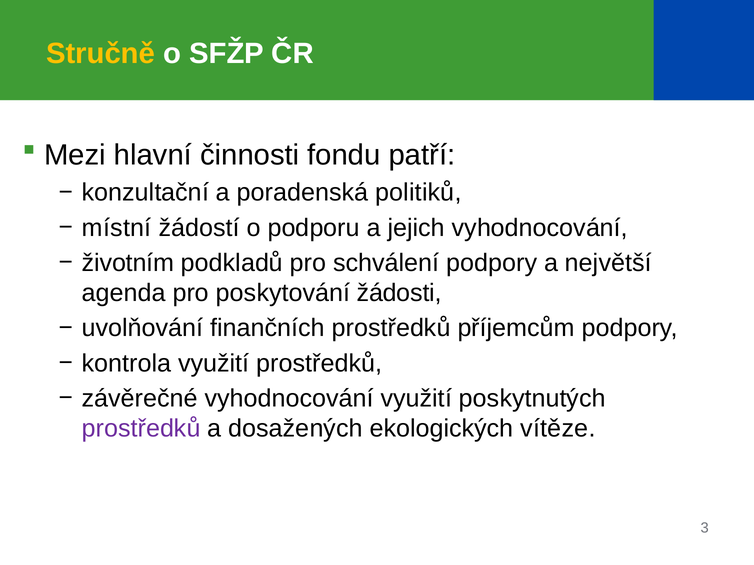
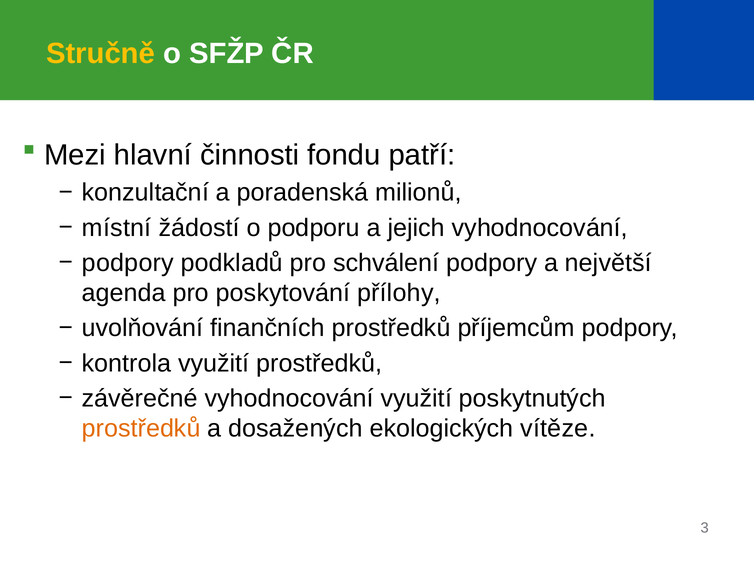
politiků: politiků -> milionů (418, 193)
životním: životním -> podpory (128, 263)
žádosti: žádosti -> přílohy (399, 293)
prostředků colour: purple -> orange (141, 429)
